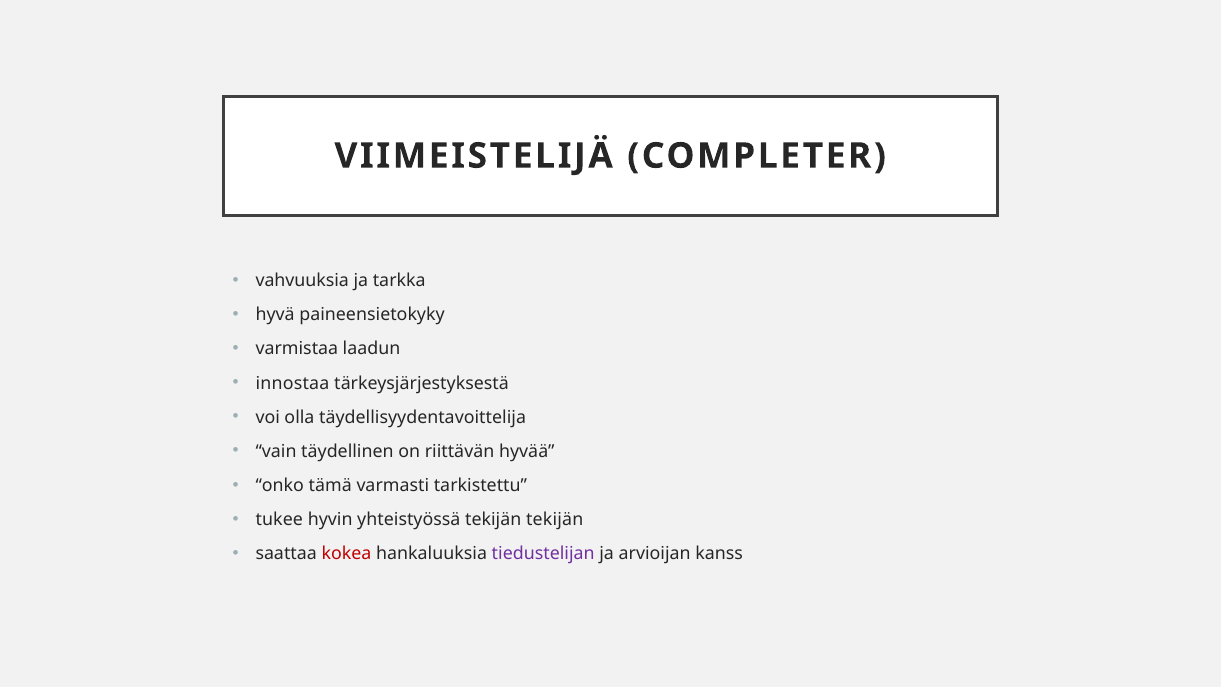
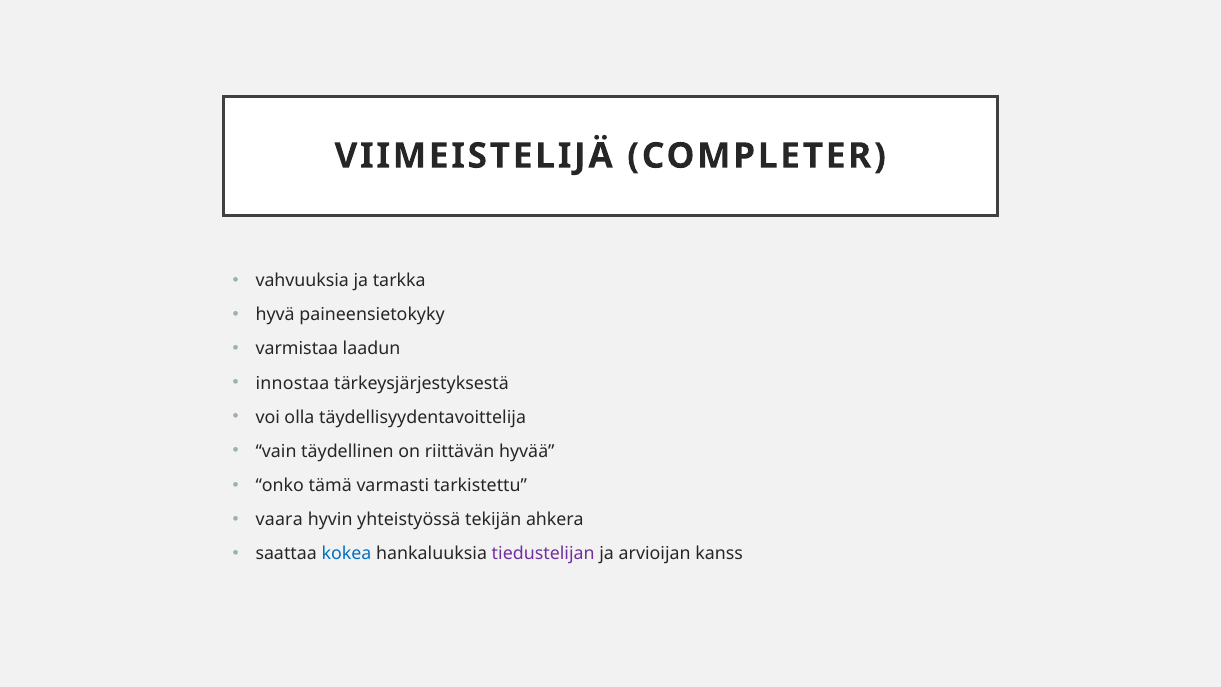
tukee: tukee -> vaara (279, 519)
tekijän tekijän: tekijän -> ahkera (555, 519)
kokea colour: red -> blue (346, 554)
